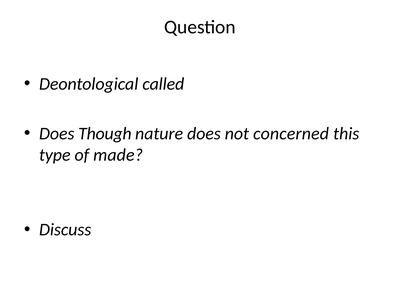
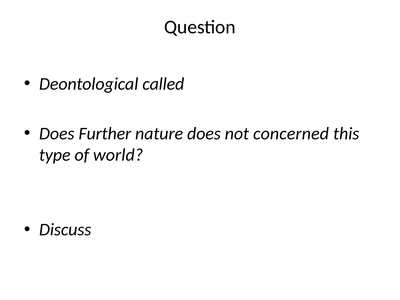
Though: Though -> Further (105, 134)
made: made -> world (118, 155)
